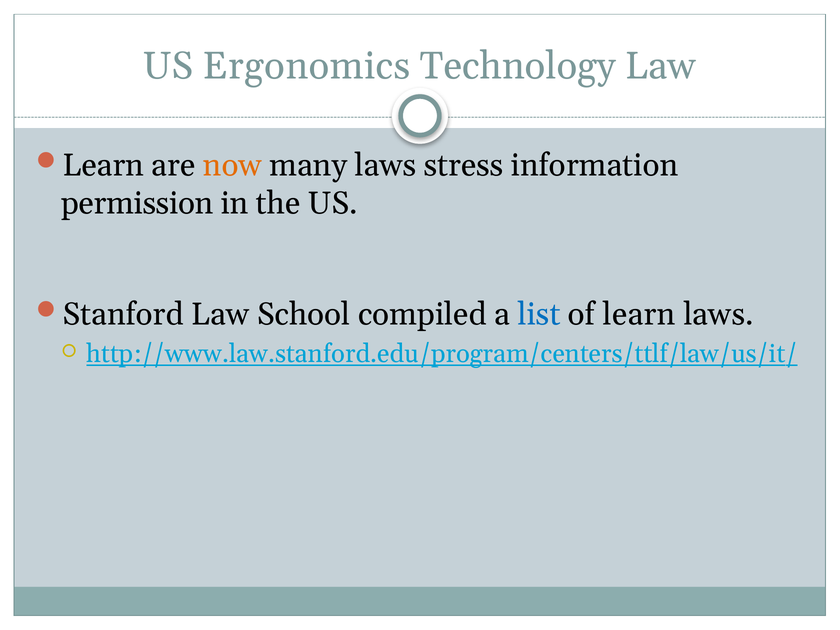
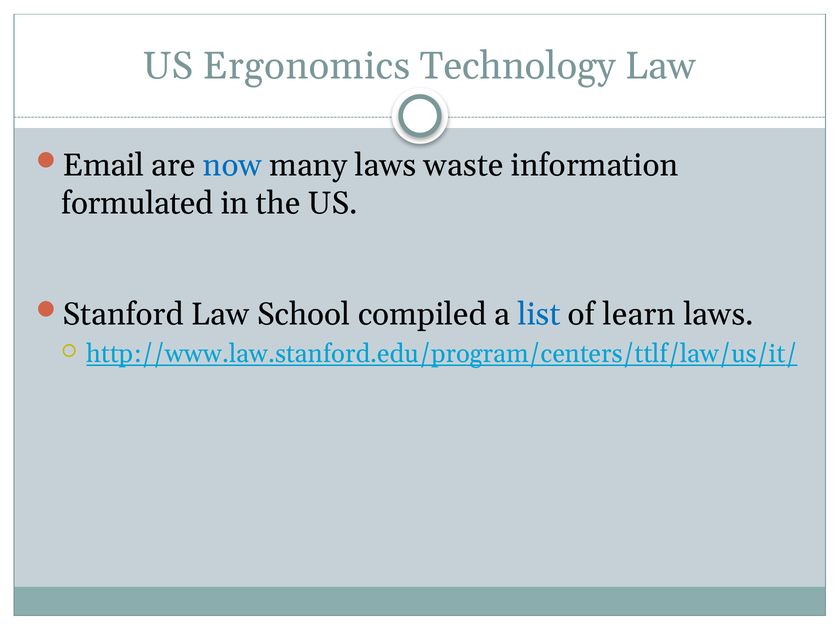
Learn: Learn -> Email (103, 166)
now colour: orange -> blue (232, 166)
stress: stress -> waste (464, 166)
permission: permission -> formulated (137, 203)
